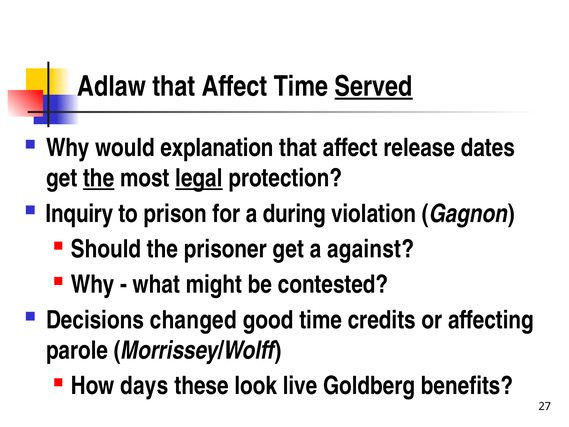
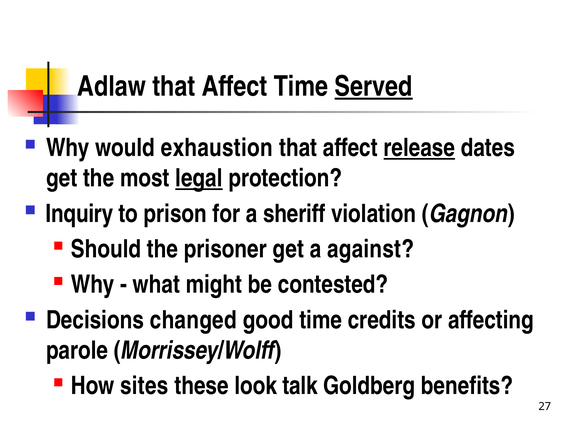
explanation: explanation -> exhaustion (217, 148)
release underline: none -> present (419, 148)
the underline: present -> none (99, 178)
during: during -> sheriff (294, 214)
days: days -> sites (144, 386)
live: live -> talk (300, 386)
